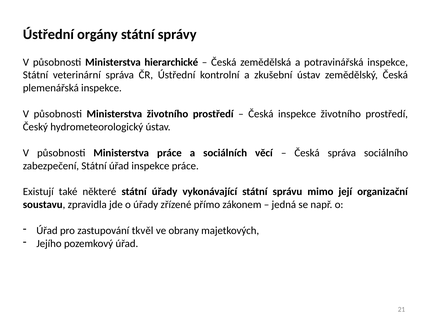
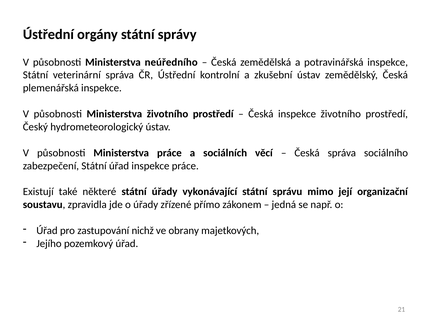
hierarchické: hierarchické -> neúředního (171, 62)
tkvěl: tkvěl -> nichž (143, 230)
